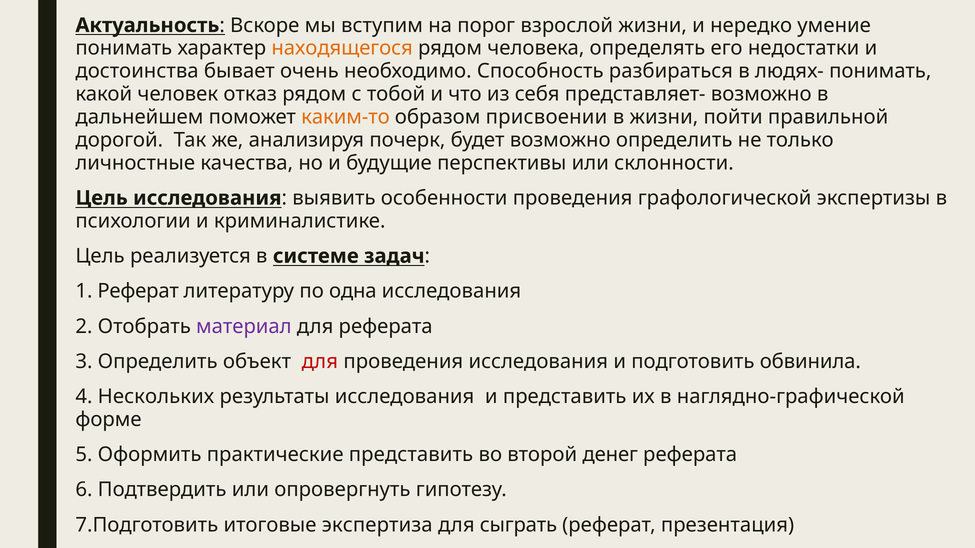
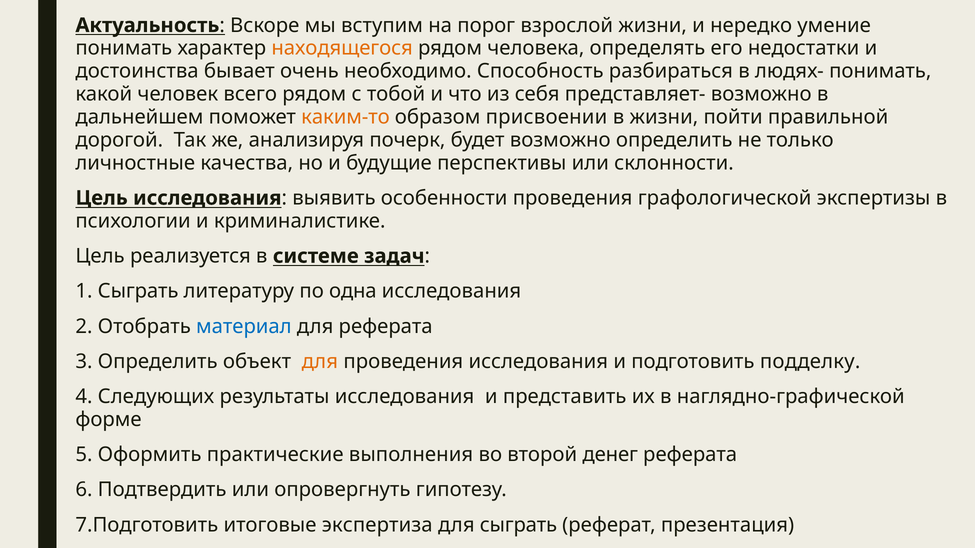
отказ: отказ -> всего (250, 94)
1 Реферат: Реферат -> Сыграть (138, 291)
материал colour: purple -> blue (244, 327)
для colour: red -> orange (320, 362)
обвинила: обвинила -> подделку (810, 362)
Нескольких: Нескольких -> Следующих (156, 397)
практические представить: представить -> выполнения (411, 455)
